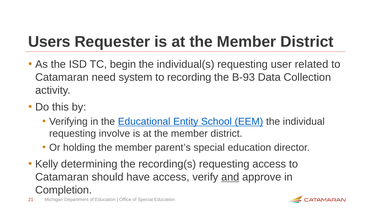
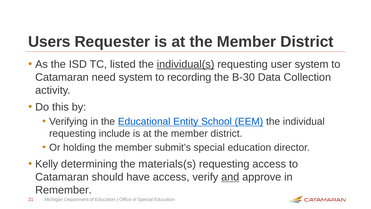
begin: begin -> listed (123, 64)
individual(s underline: none -> present (186, 64)
user related: related -> system (312, 64)
B-93: B-93 -> B-30 (243, 77)
involve: involve -> include (115, 133)
parent’s: parent’s -> submit’s (173, 147)
recording(s: recording(s -> materials(s (167, 164)
Completion: Completion -> Remember (63, 190)
